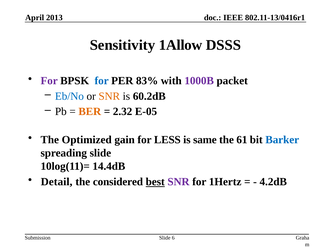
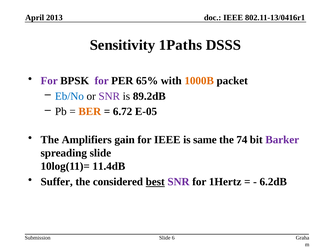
1Allow: 1Allow -> 1Paths (180, 45)
for colour: blue -> purple (102, 81)
83%: 83% -> 65% (147, 81)
1000B colour: purple -> orange (199, 81)
SNR colour: orange -> purple (109, 96)
60.2dB: 60.2dB -> 89.2dB (149, 96)
2.32: 2.32 -> 6.72 (123, 112)
Optimized: Optimized -> Amplifiers (87, 140)
for LESS: LESS -> IEEE (167, 140)
61: 61 -> 74 (242, 140)
Barker colour: blue -> purple (282, 140)
14.4dB: 14.4dB -> 11.4dB (109, 166)
Detail: Detail -> Suffer (57, 182)
4.2dB: 4.2dB -> 6.2dB (273, 182)
